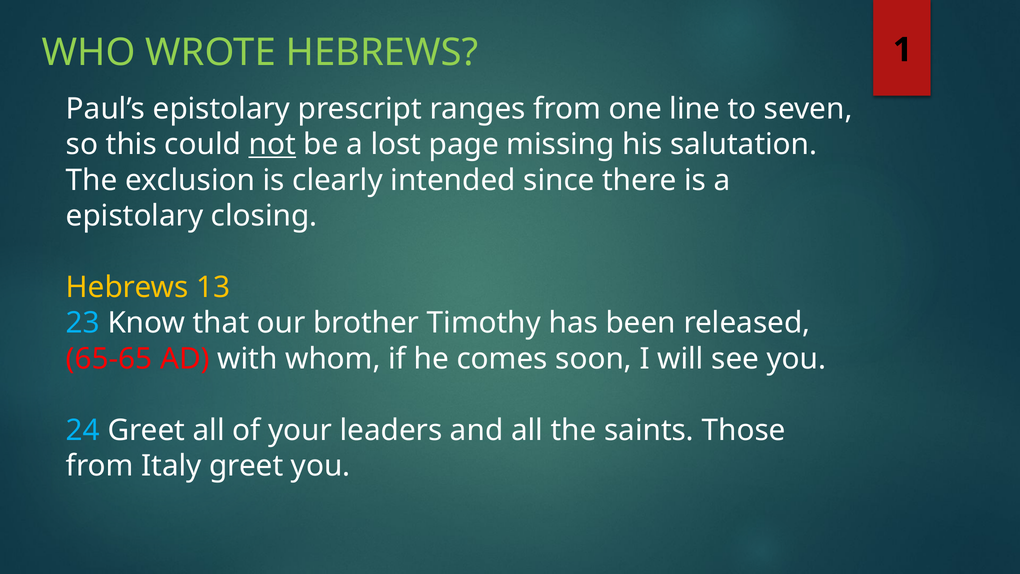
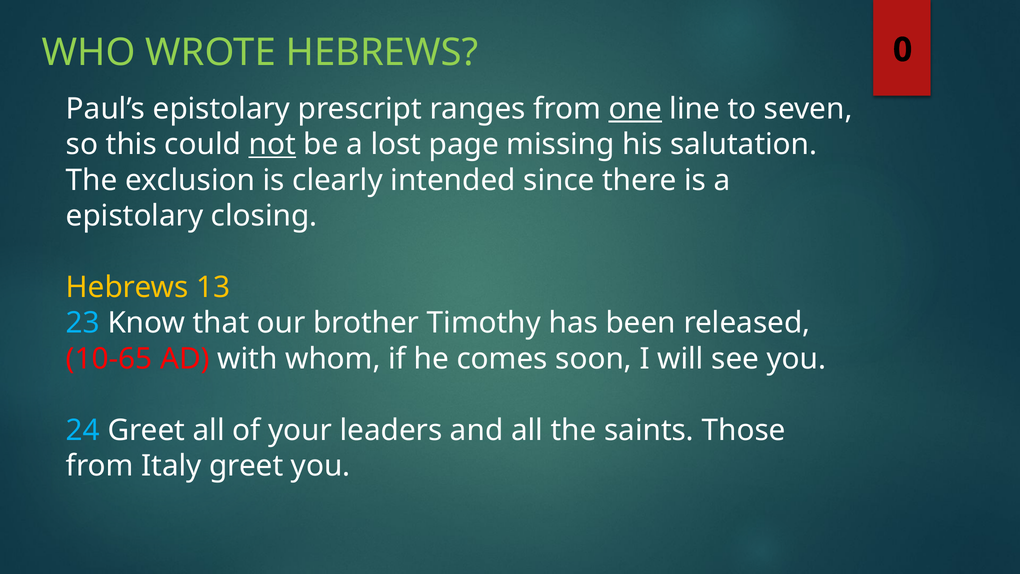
1: 1 -> 0 (903, 50)
one underline: none -> present (635, 109)
65-65: 65-65 -> 10-65 (109, 359)
